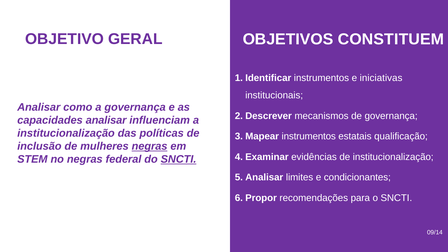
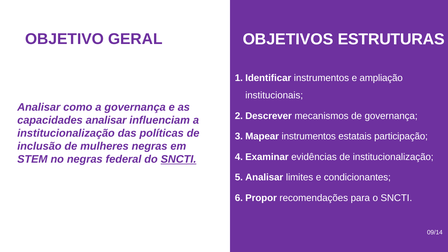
CONSTITUEM: CONSTITUEM -> ESTRUTURAS (391, 39)
iniciativas: iniciativas -> ampliação (381, 78)
qualificação: qualificação -> participação (401, 136)
negras underline: present -> none (150, 146)
